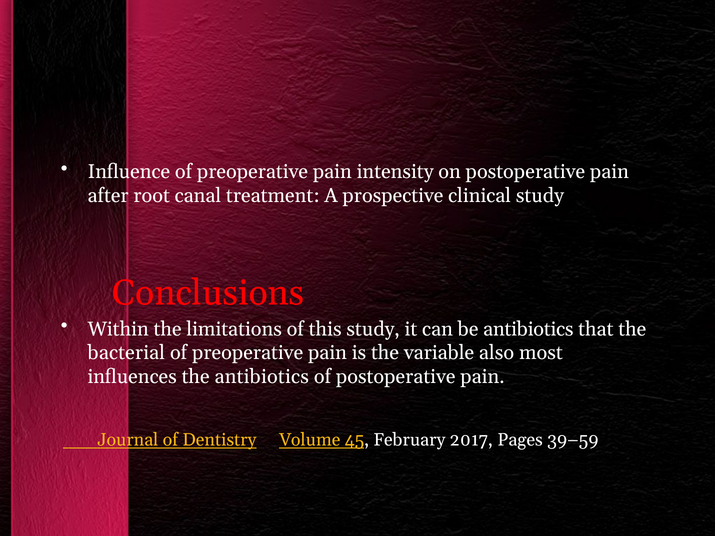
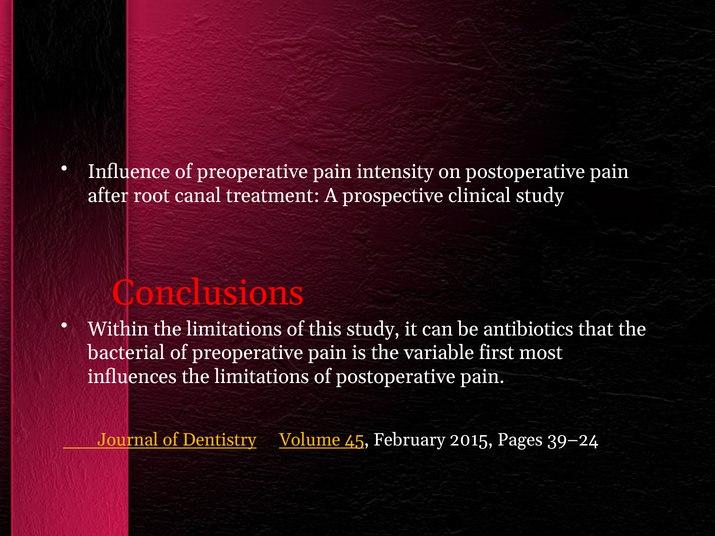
also: also -> first (497, 353)
influences the antibiotics: antibiotics -> limitations (262, 377)
2017: 2017 -> 2015 (471, 440)
39–59: 39–59 -> 39–24 (573, 440)
